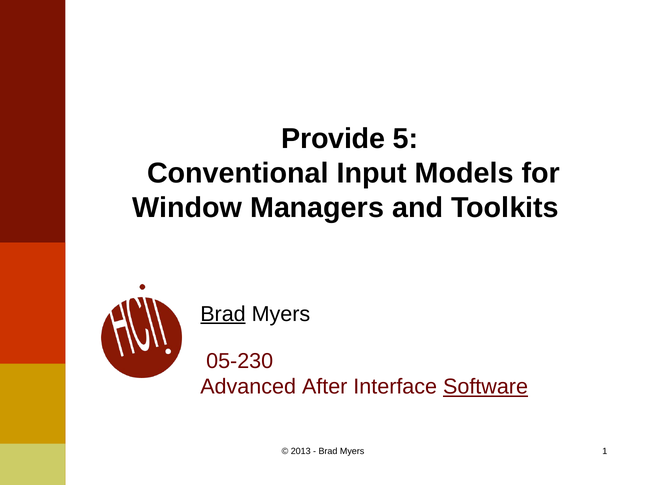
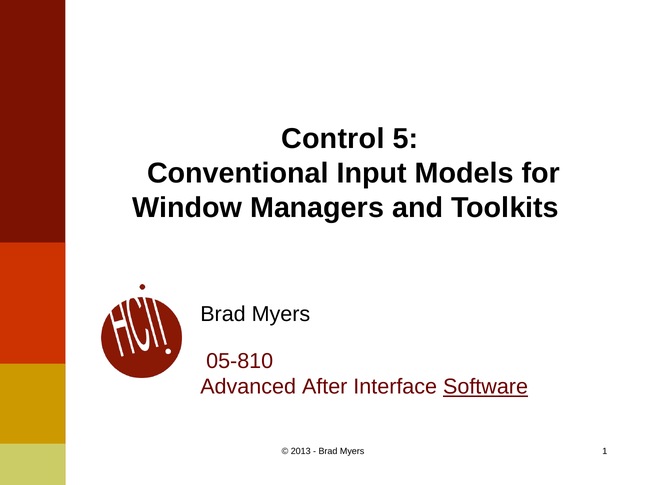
Provide: Provide -> Control (333, 139)
Brad underline: present -> none (223, 314)
05-230: 05-230 -> 05-810 (240, 361)
